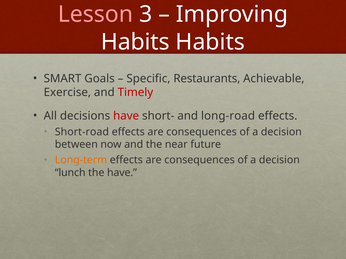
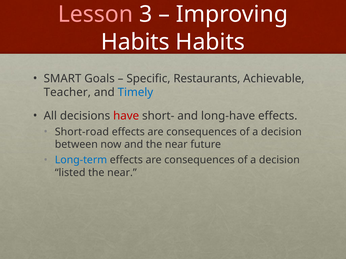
Exercise: Exercise -> Teacher (67, 93)
Timely colour: red -> blue (135, 93)
long-road: long-road -> long-have (228, 116)
Long-term colour: orange -> blue (81, 160)
lunch: lunch -> listed (70, 173)
have: have -> near (122, 173)
